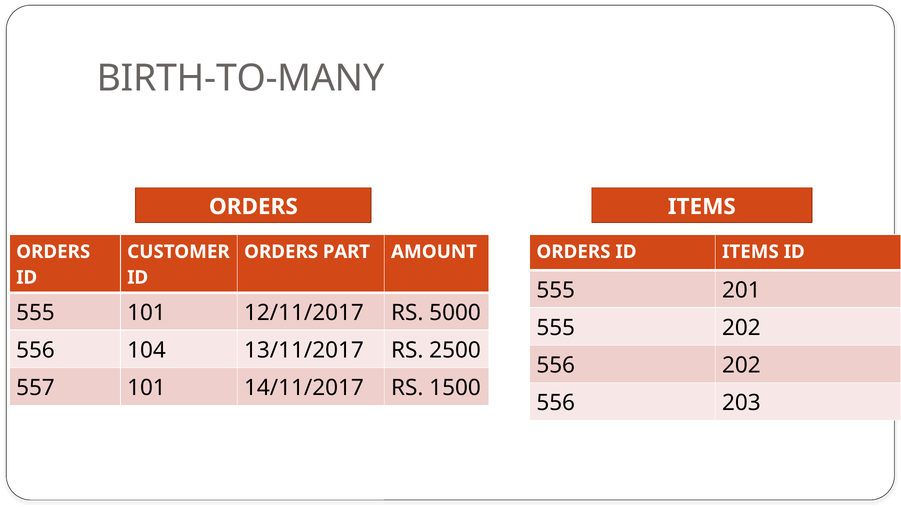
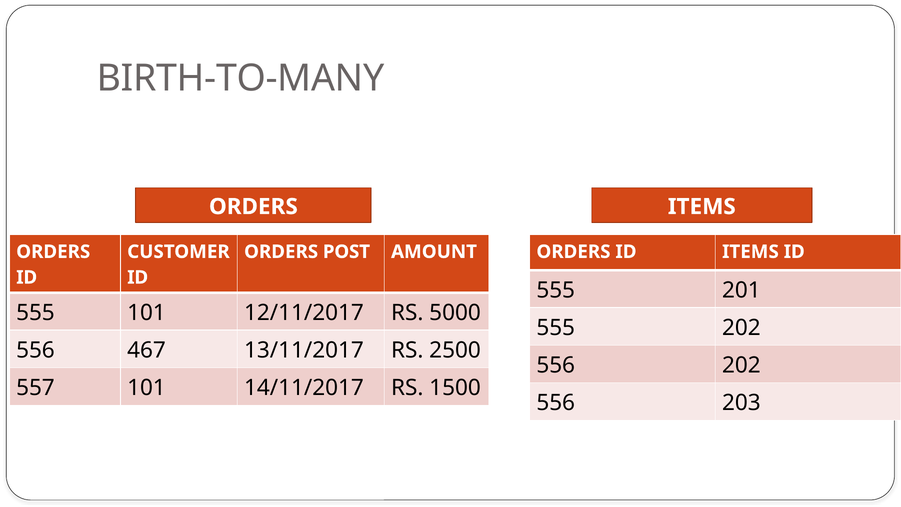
PART: PART -> POST (346, 252)
104: 104 -> 467 (146, 350)
